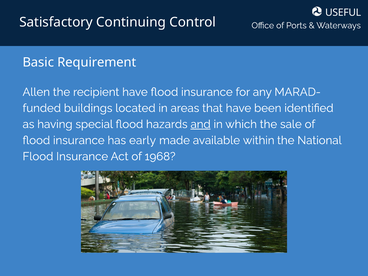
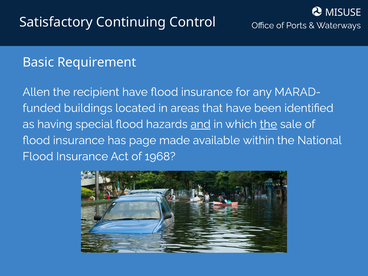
USEFUL: USEFUL -> MISUSE (343, 13)
the underline: none -> present (268, 124)
early: early -> page (143, 140)
